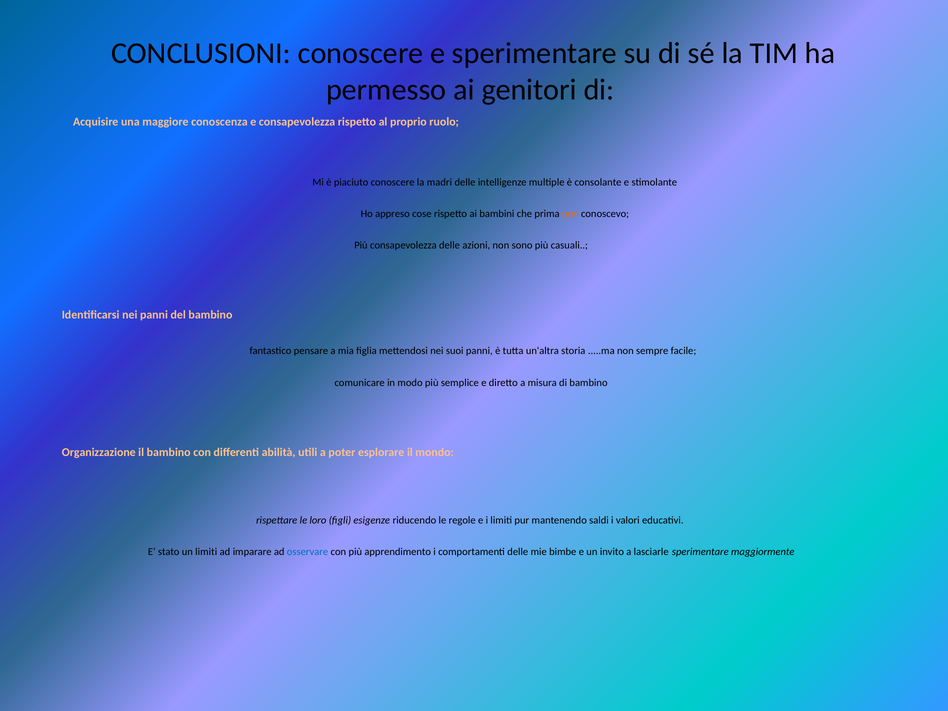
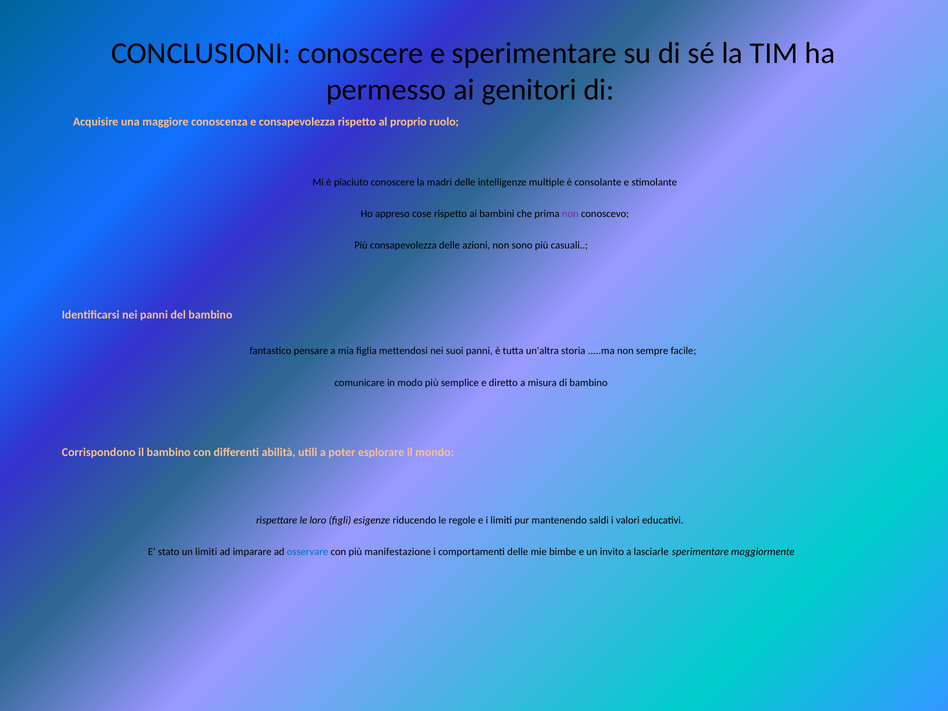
non colour: orange -> purple (570, 214)
Organizzazione: Organizzazione -> Corrispondono (99, 453)
apprendimento: apprendimento -> manifestazione (398, 552)
